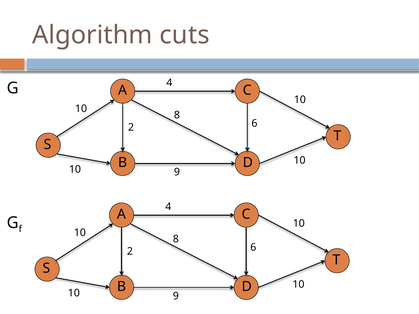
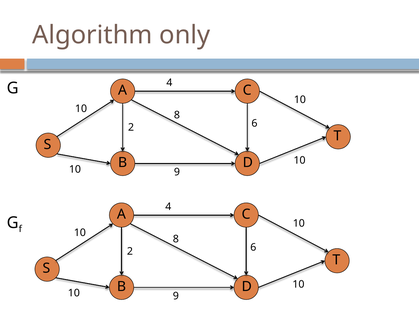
cuts: cuts -> only (185, 35)
